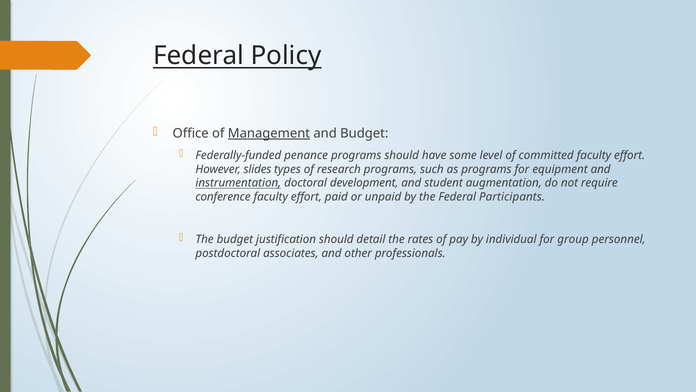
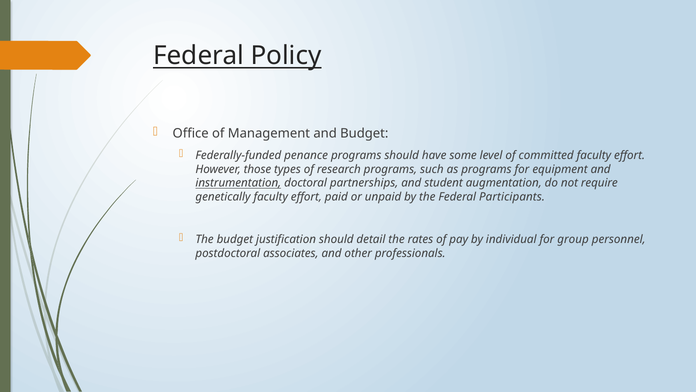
Management underline: present -> none (269, 133)
slides: slides -> those (257, 169)
development: development -> partnerships (364, 183)
conference: conference -> genetically (223, 197)
